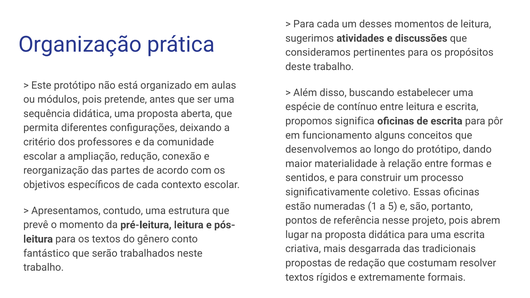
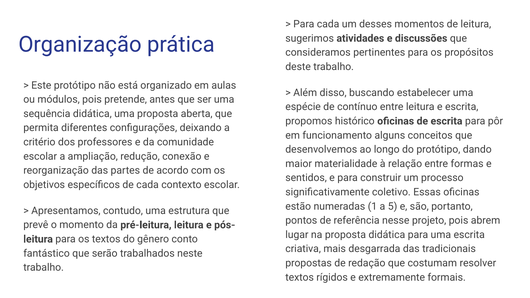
significa: significa -> histórico (355, 121)
